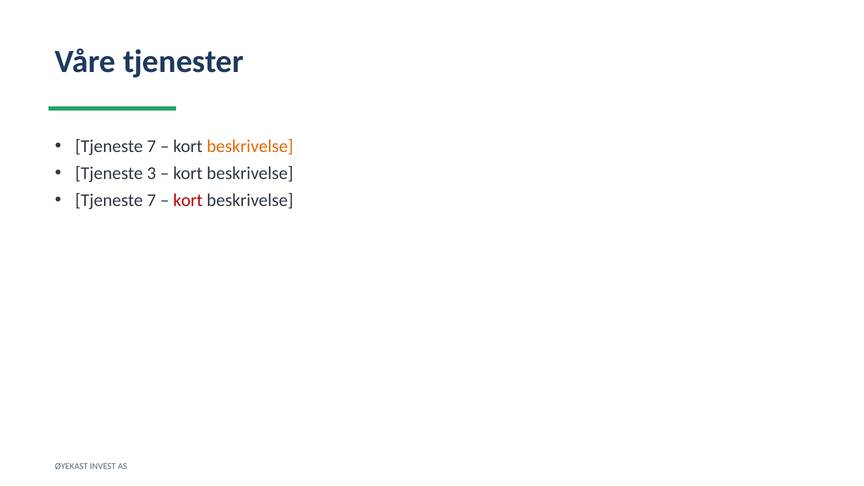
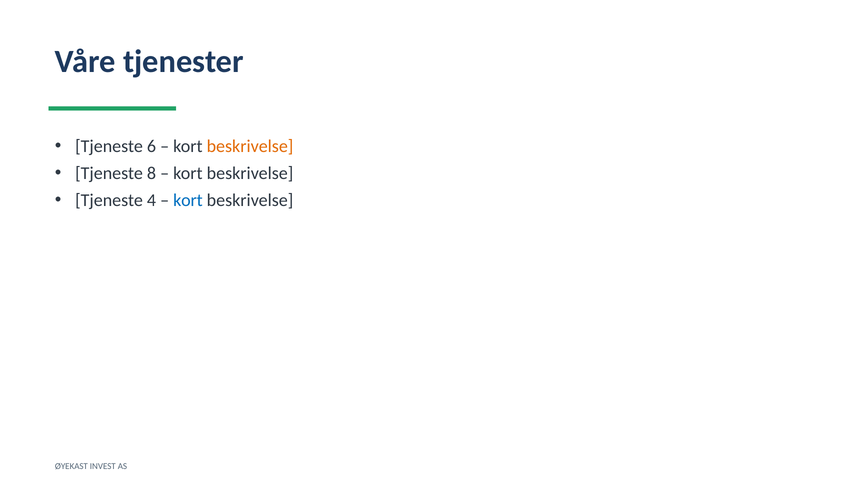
7: 7 -> 6 (151, 146)
3: 3 -> 8 (151, 173)
7: 7 -> 4 (151, 200)
kort colour: red -> blue (188, 200)
